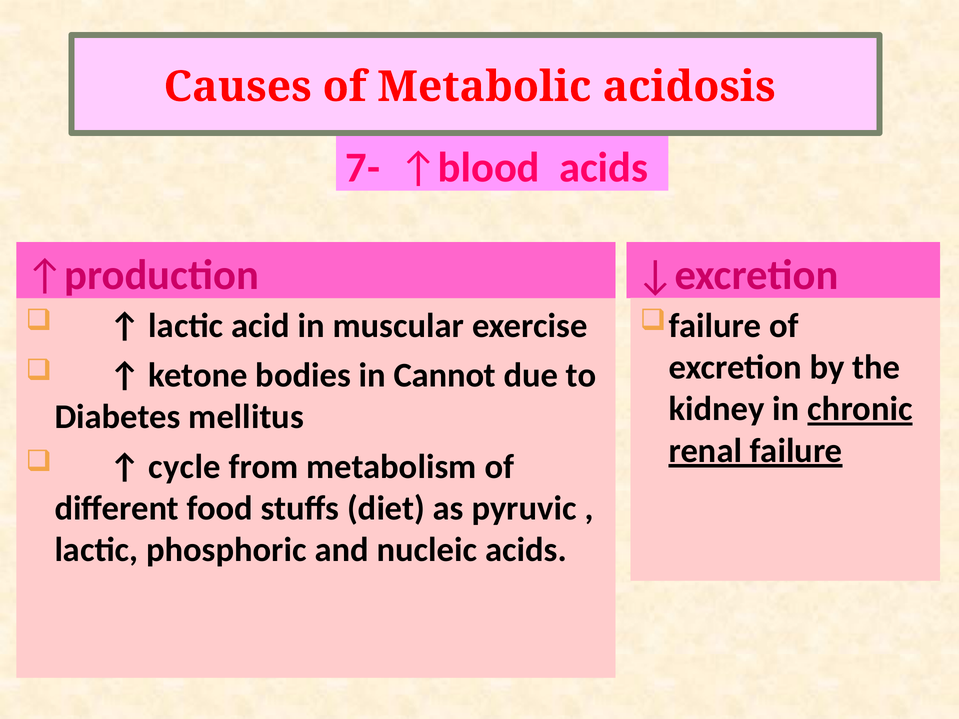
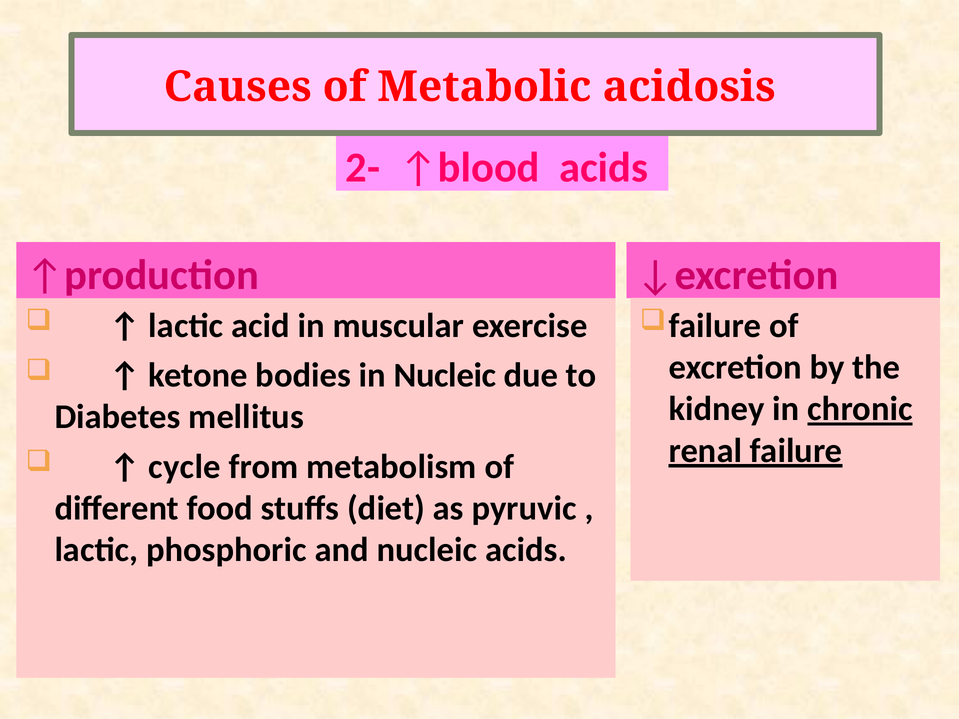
7-: 7- -> 2- (363, 168)
in Cannot: Cannot -> Nucleic (445, 376)
